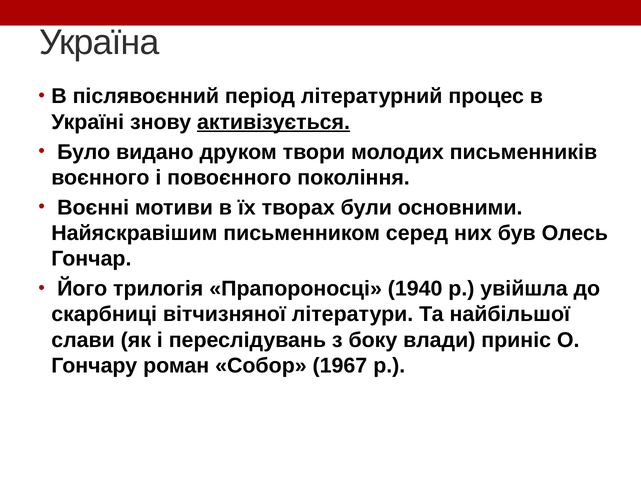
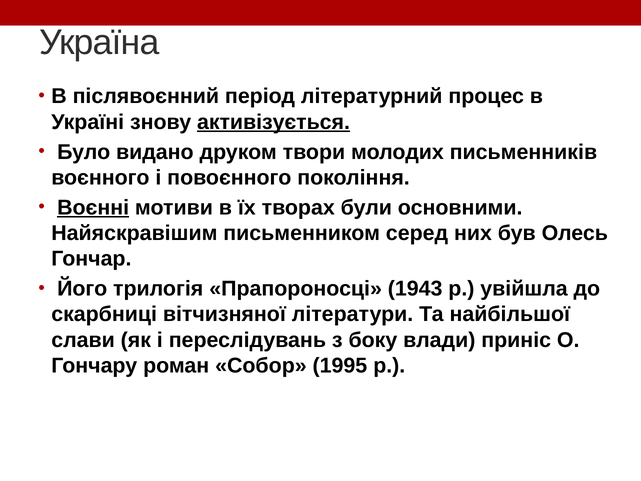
Воєнні underline: none -> present (93, 207)
1940: 1940 -> 1943 (415, 289)
1967: 1967 -> 1995 (340, 366)
